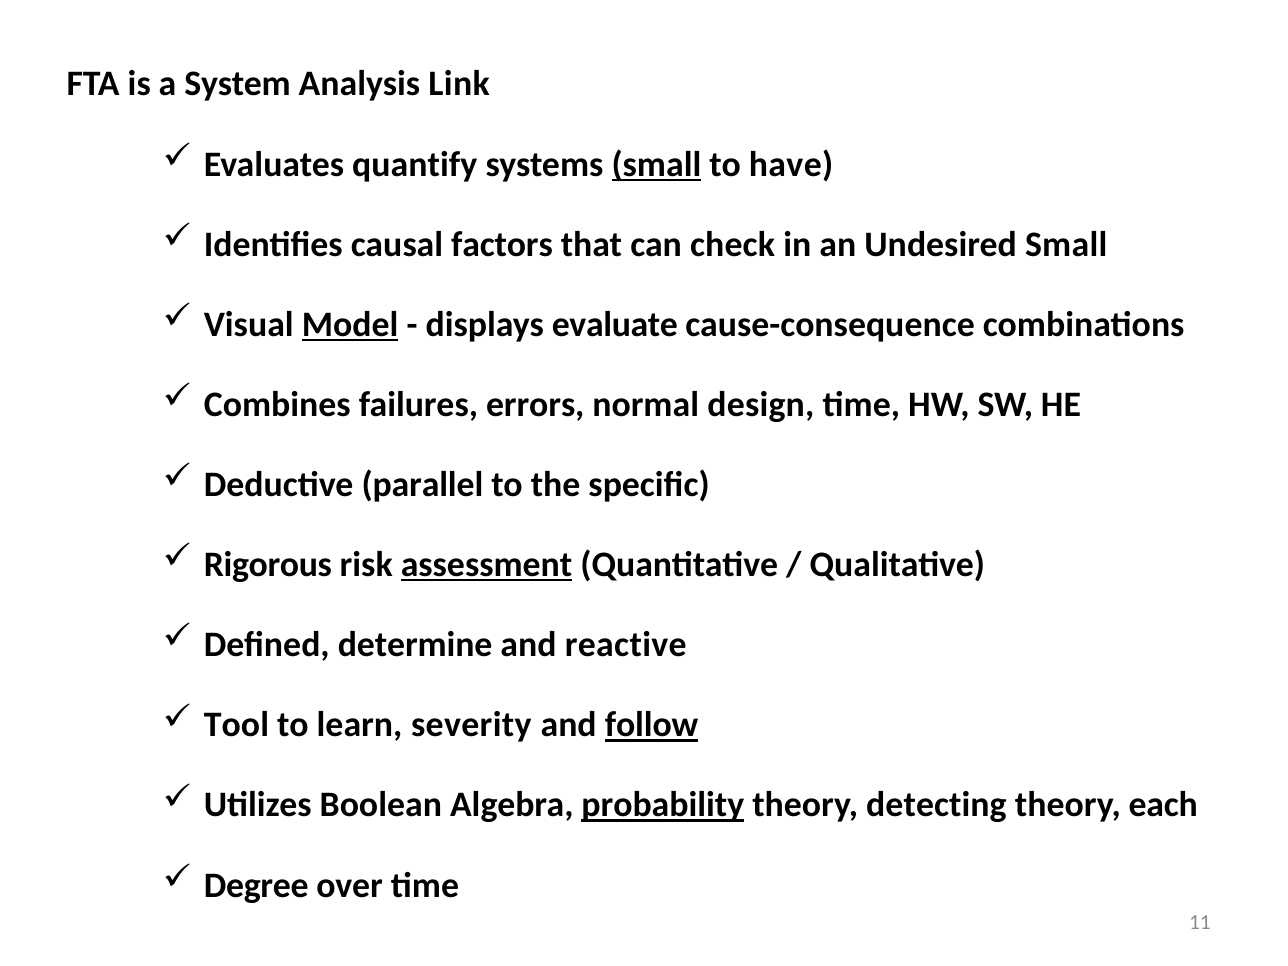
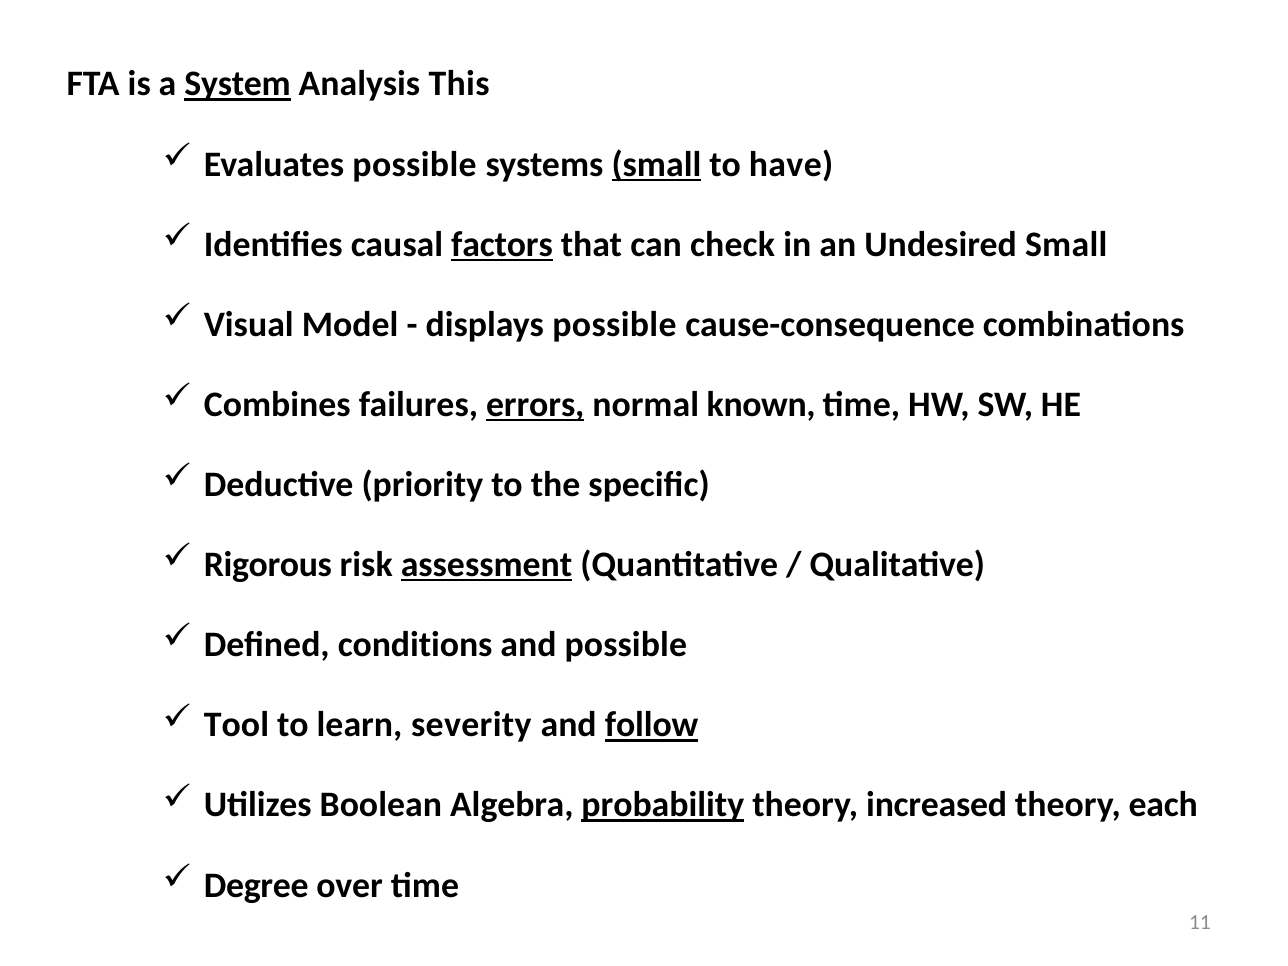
System underline: none -> present (238, 84)
Link: Link -> This (459, 84)
Evaluates quantify: quantify -> possible (415, 164)
factors underline: none -> present (502, 244)
Model underline: present -> none (350, 324)
displays evaluate: evaluate -> possible (615, 324)
errors underline: none -> present (535, 405)
design: design -> known (761, 405)
parallel: parallel -> priority (422, 485)
determine: determine -> conditions (415, 645)
and reactive: reactive -> possible (626, 645)
detecting: detecting -> increased (937, 805)
